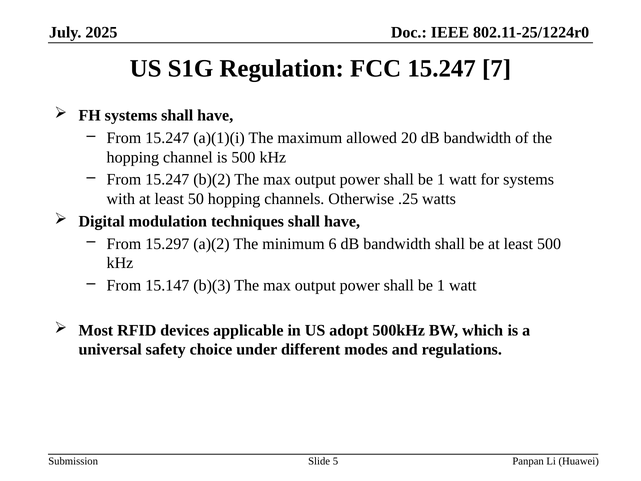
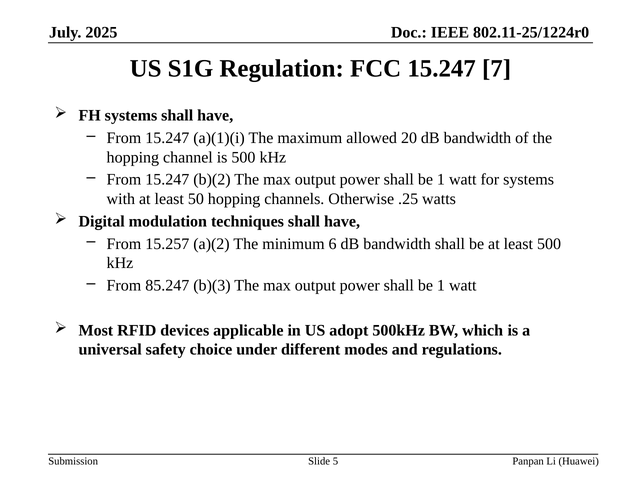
15.297: 15.297 -> 15.257 (167, 244)
15.147: 15.147 -> 85.247 (167, 285)
